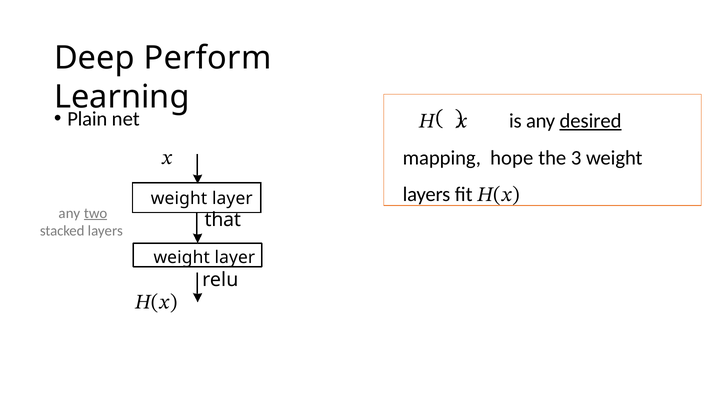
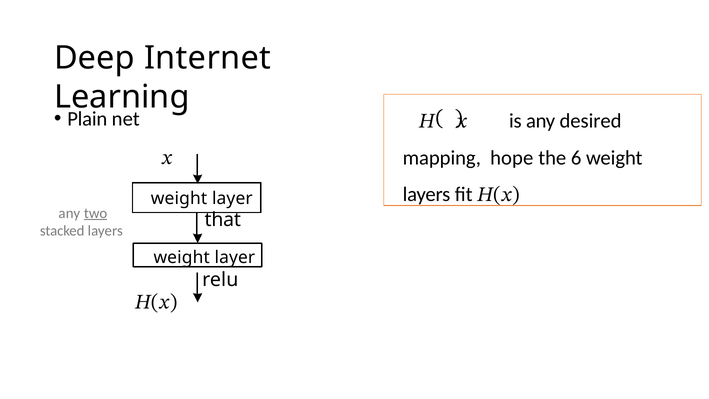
Perform: Perform -> Internet (208, 58)
desired underline: present -> none (591, 121)
3: 3 -> 6 (576, 158)
